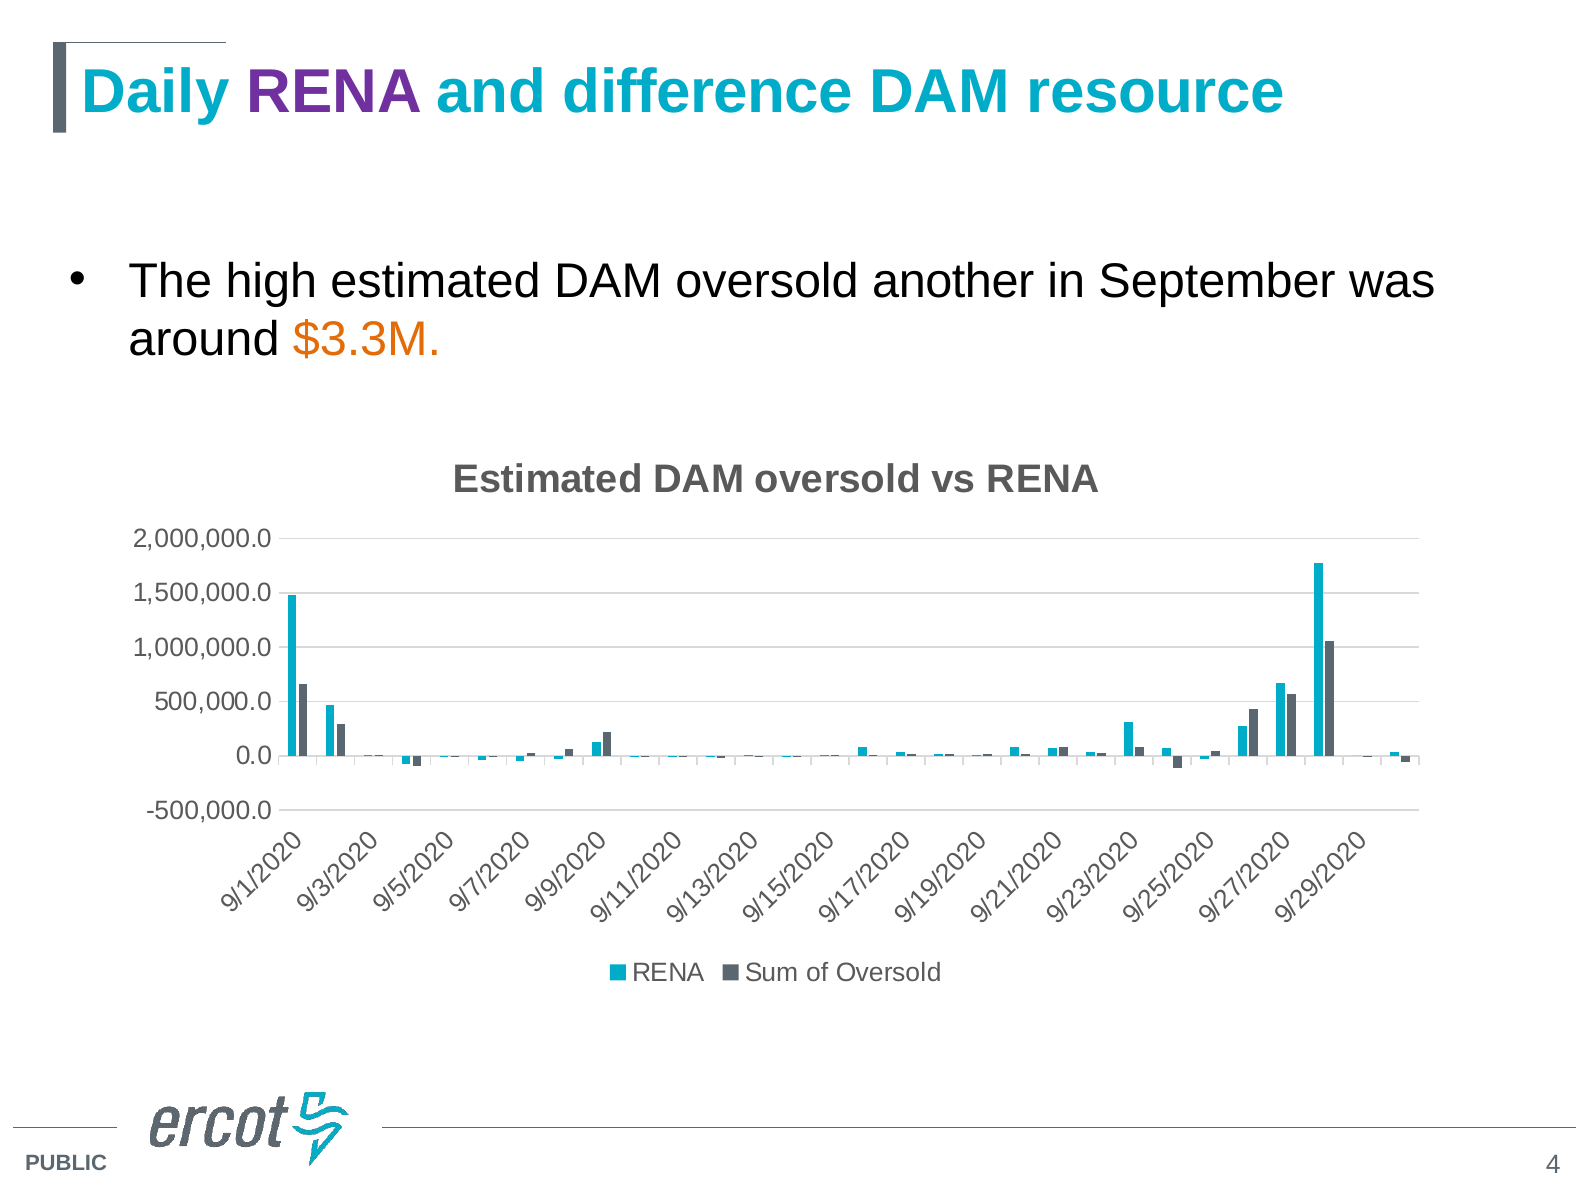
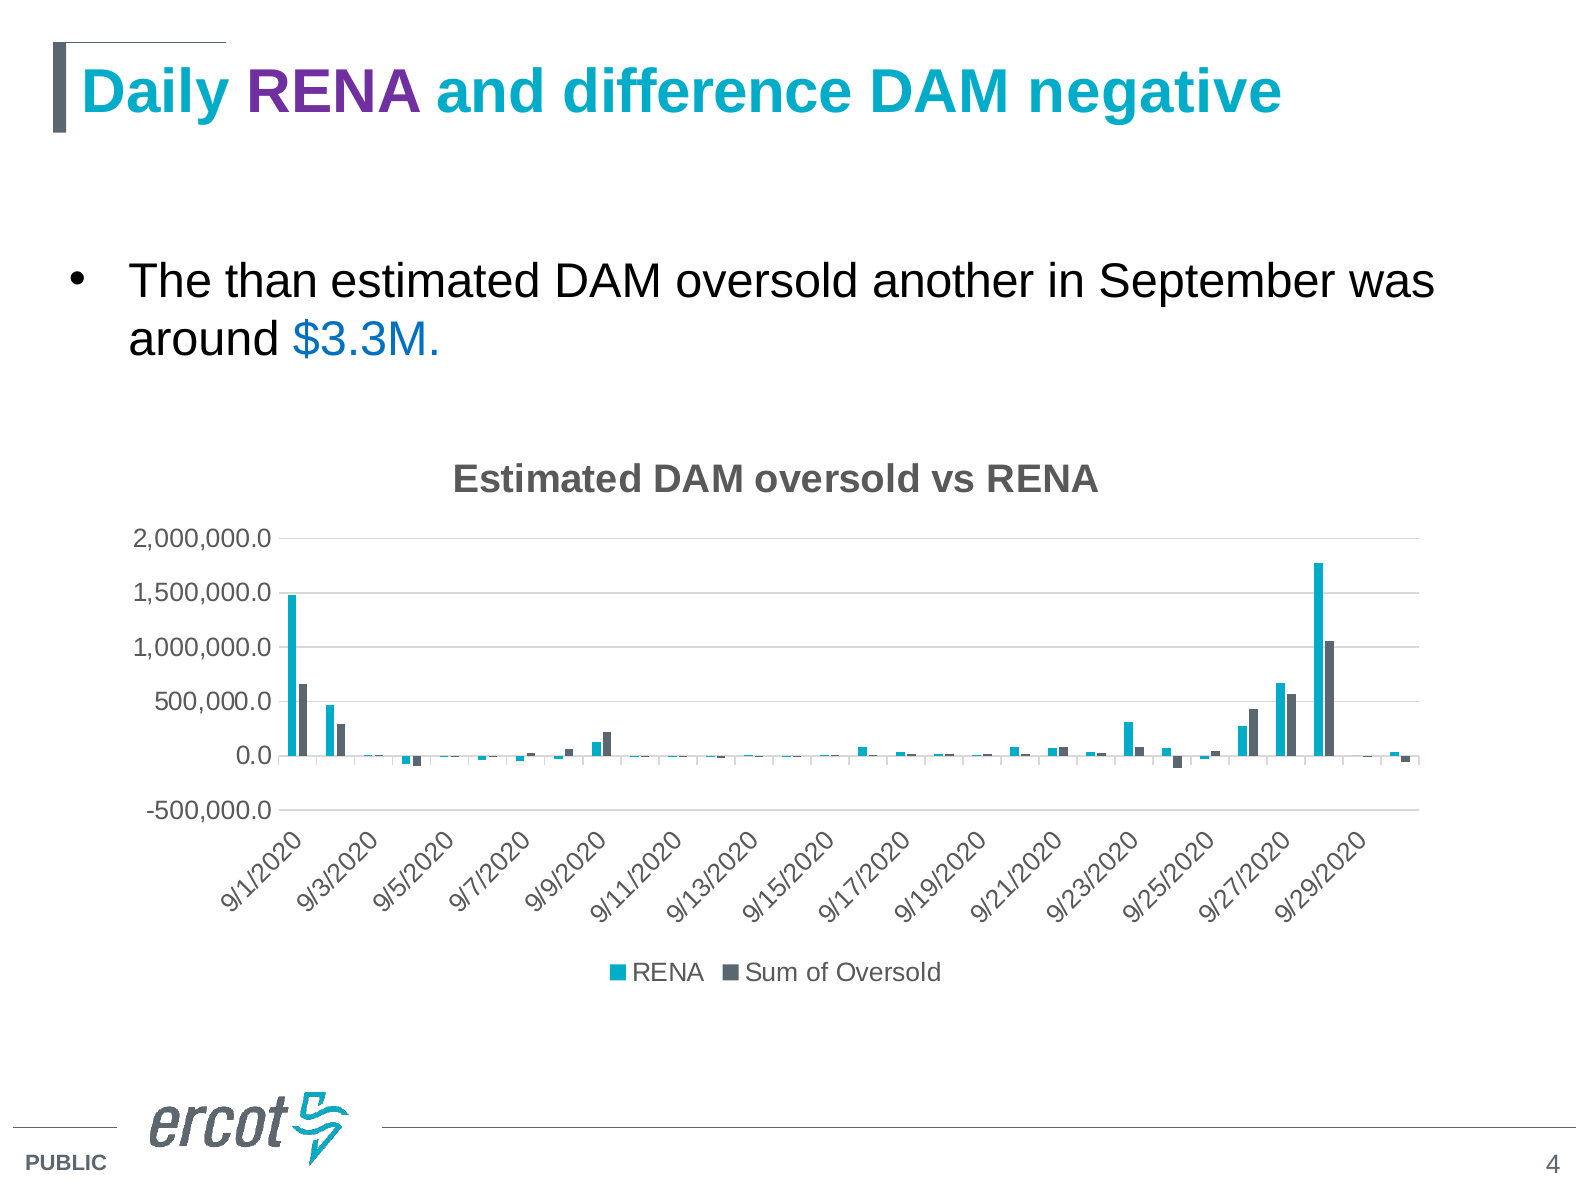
resource: resource -> negative (1155, 92)
high: high -> than (272, 281)
$3.3M colour: orange -> blue (367, 340)
